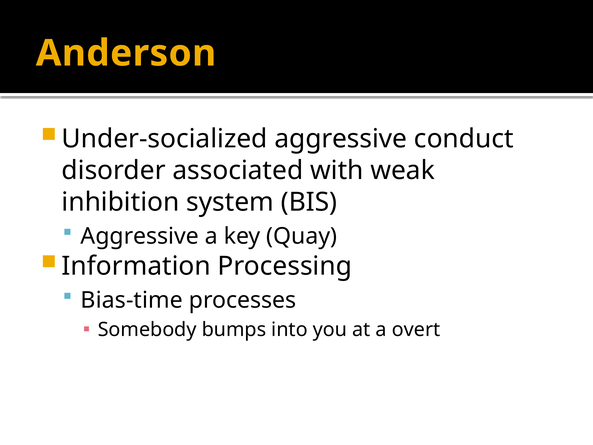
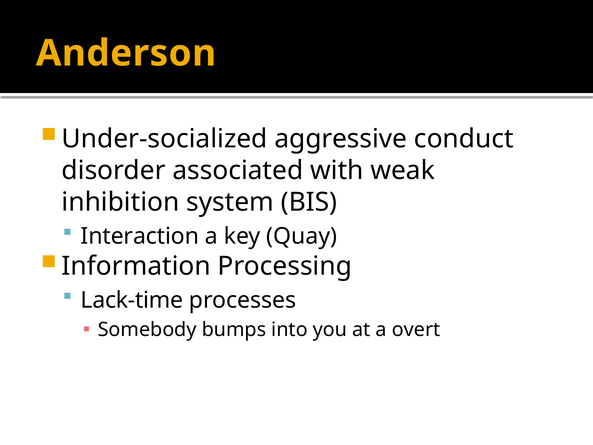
Aggressive: Aggressive -> Interaction (140, 236)
Bias-time: Bias-time -> Lack-time (132, 300)
